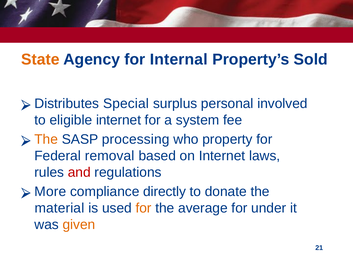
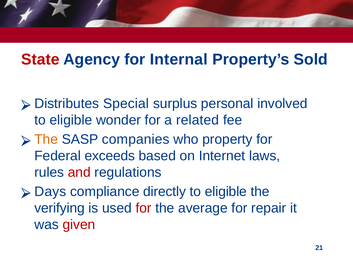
State colour: orange -> red (40, 59)
eligible internet: internet -> wonder (118, 120)
system: system -> related (198, 120)
processing: processing -> companies (136, 139)
removal: removal -> exceeds (110, 156)
More: More -> Days (50, 191)
donate: donate -> eligible (226, 191)
material: material -> verifying (60, 208)
for colour: orange -> red (144, 208)
under: under -> repair (269, 208)
given colour: orange -> red (79, 224)
